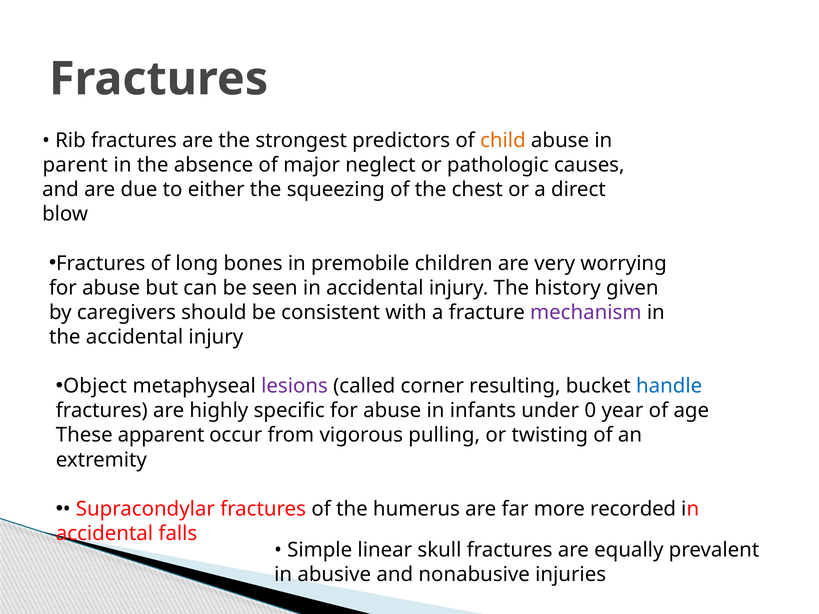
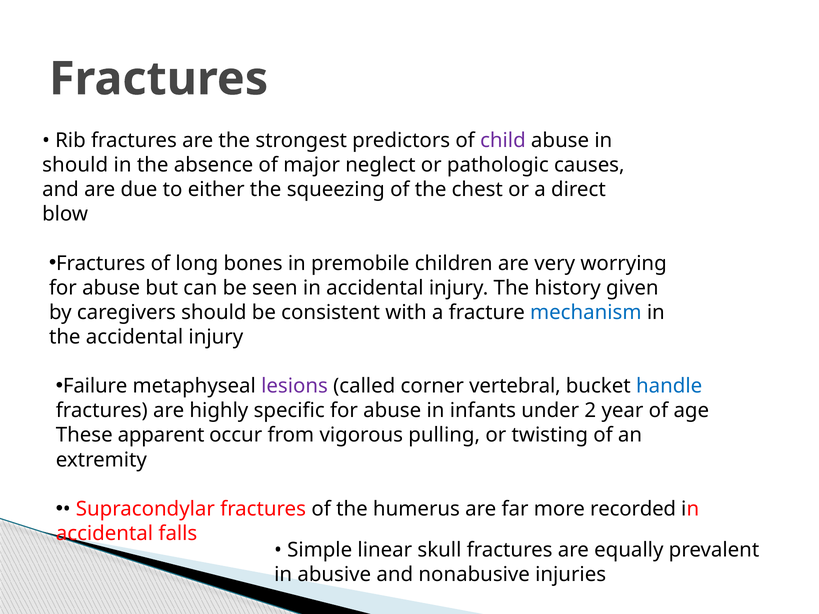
child colour: orange -> purple (503, 141)
parent: parent -> should (75, 165)
mechanism colour: purple -> blue (586, 313)
Object: Object -> Failure (95, 386)
resulting: resulting -> vertebral (515, 386)
0: 0 -> 2 (590, 411)
